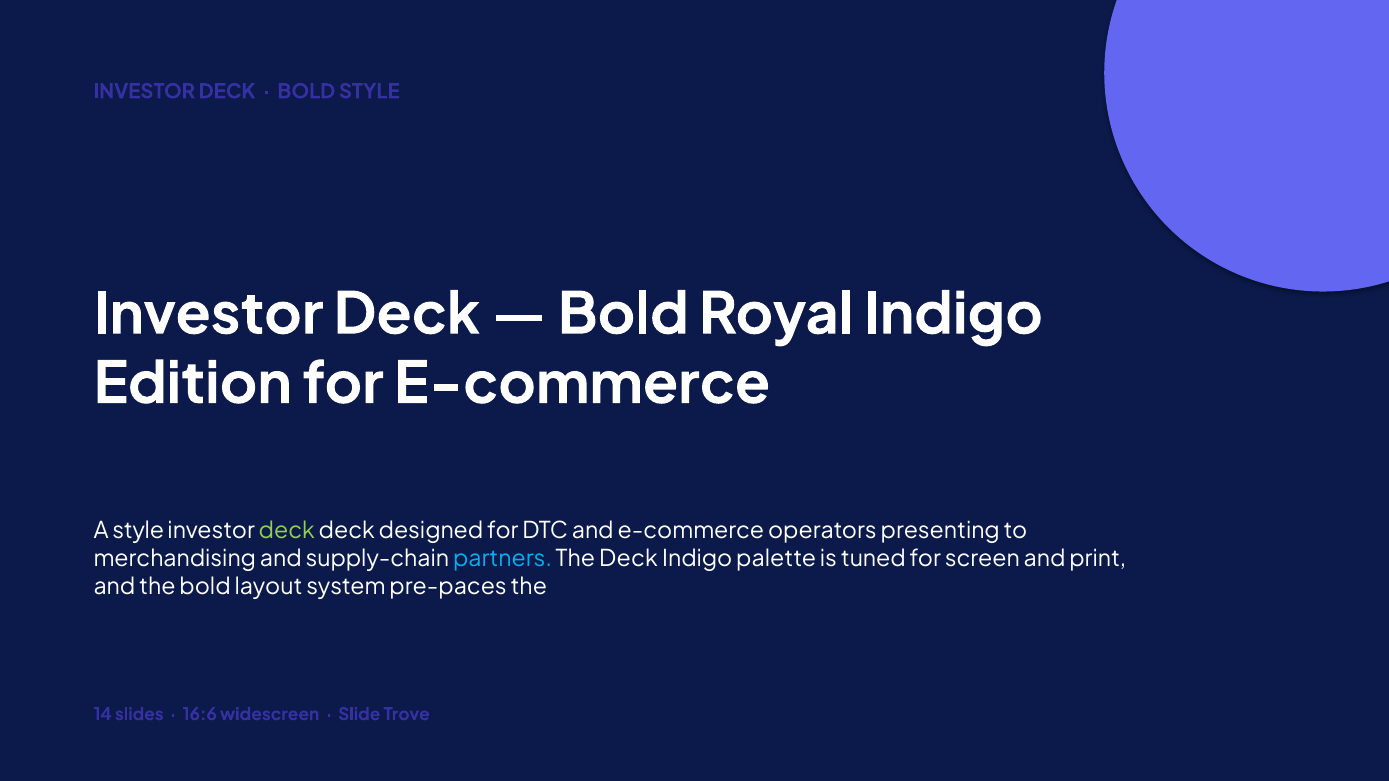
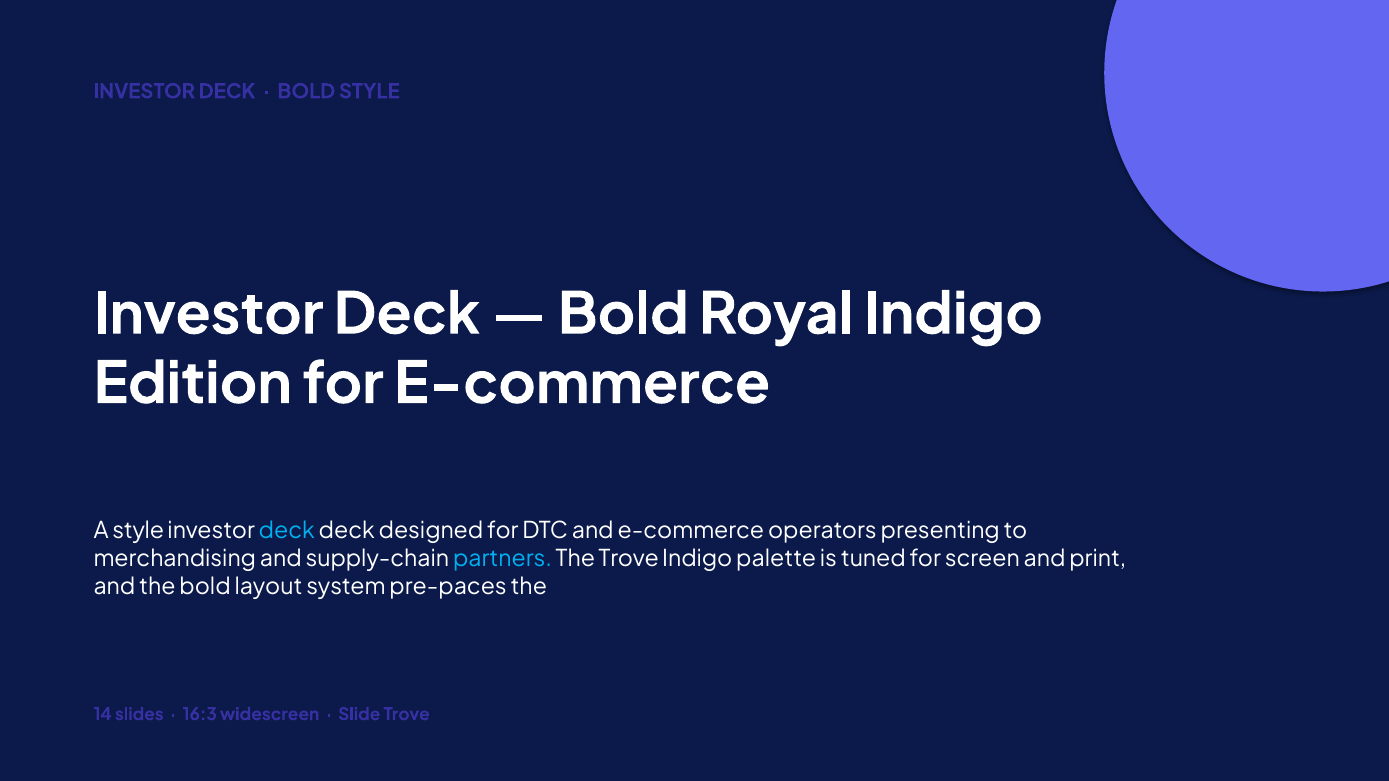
deck colour: light green -> light blue (287, 531)
The Deck: Deck -> Trove (629, 559)
16:6: 16:6 -> 16:3 (200, 715)
